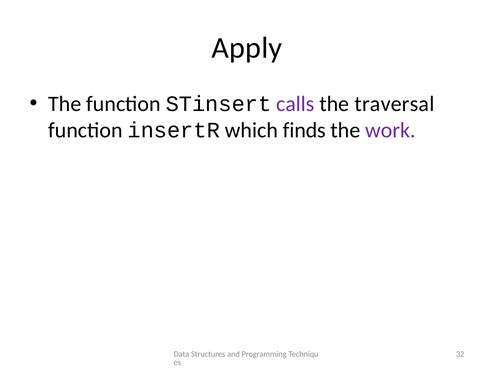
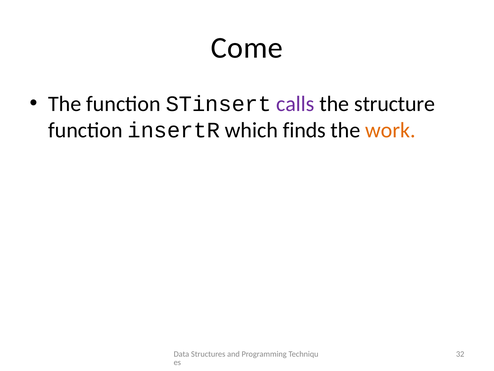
Apply: Apply -> Come (247, 48)
traversal: traversal -> structure (395, 104)
work colour: purple -> orange (390, 130)
